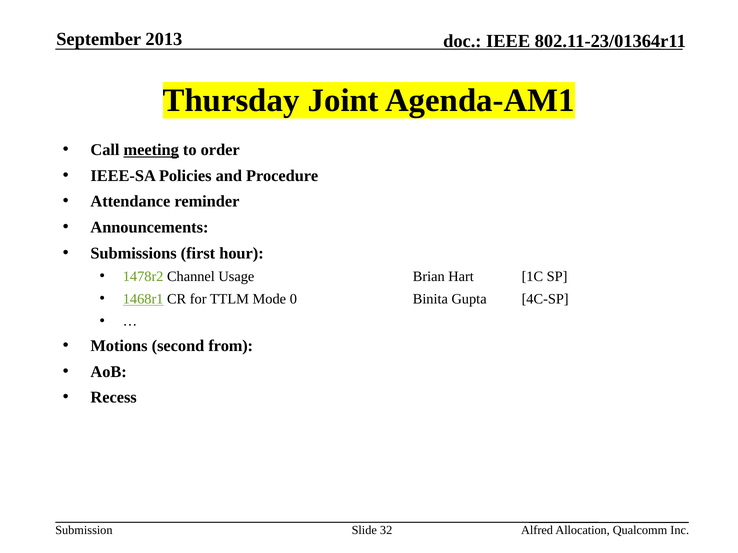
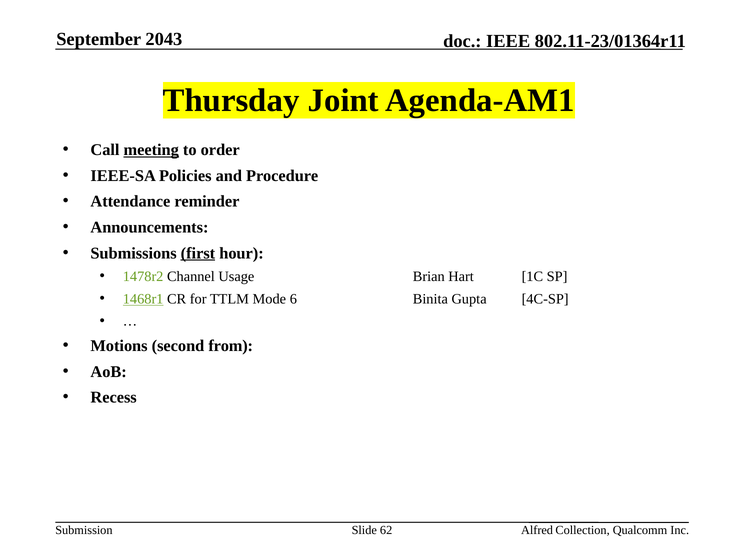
2013: 2013 -> 2043 (164, 39)
first underline: none -> present (198, 253)
0: 0 -> 6 (293, 299)
32: 32 -> 62 (386, 531)
Allocation: Allocation -> Collection (583, 531)
